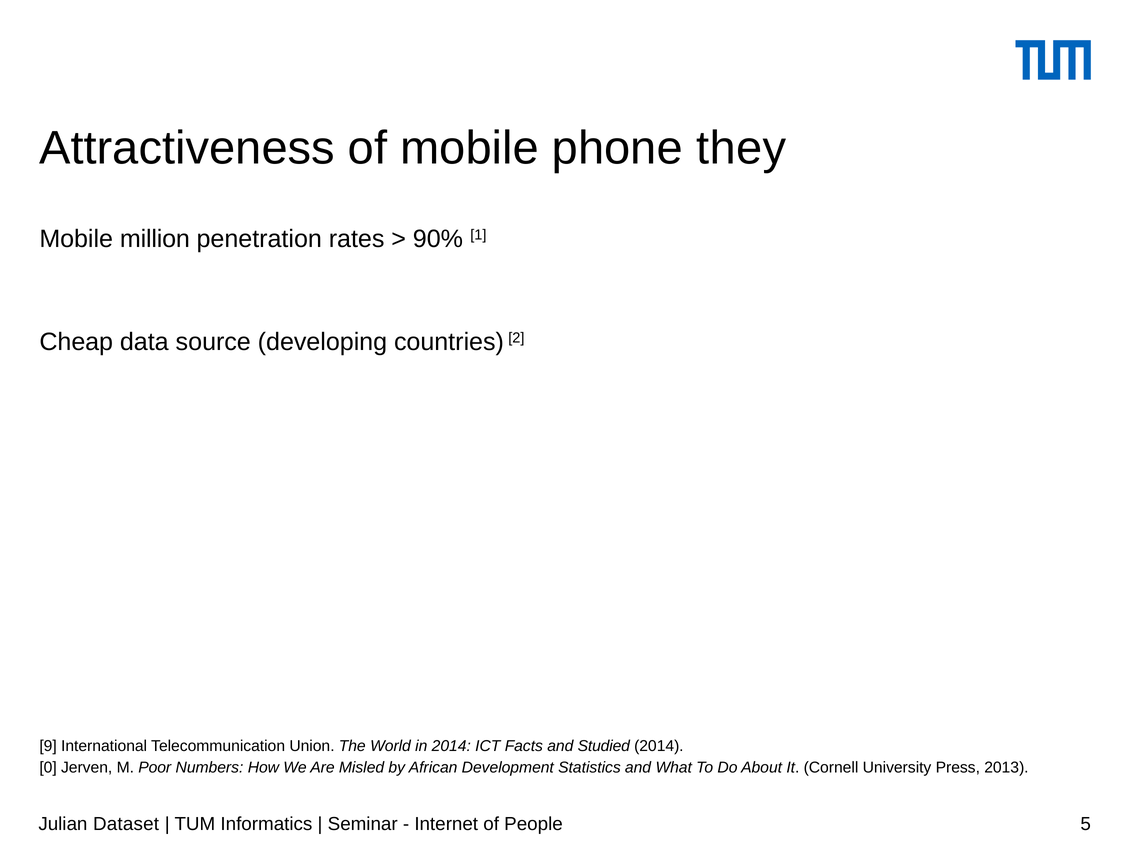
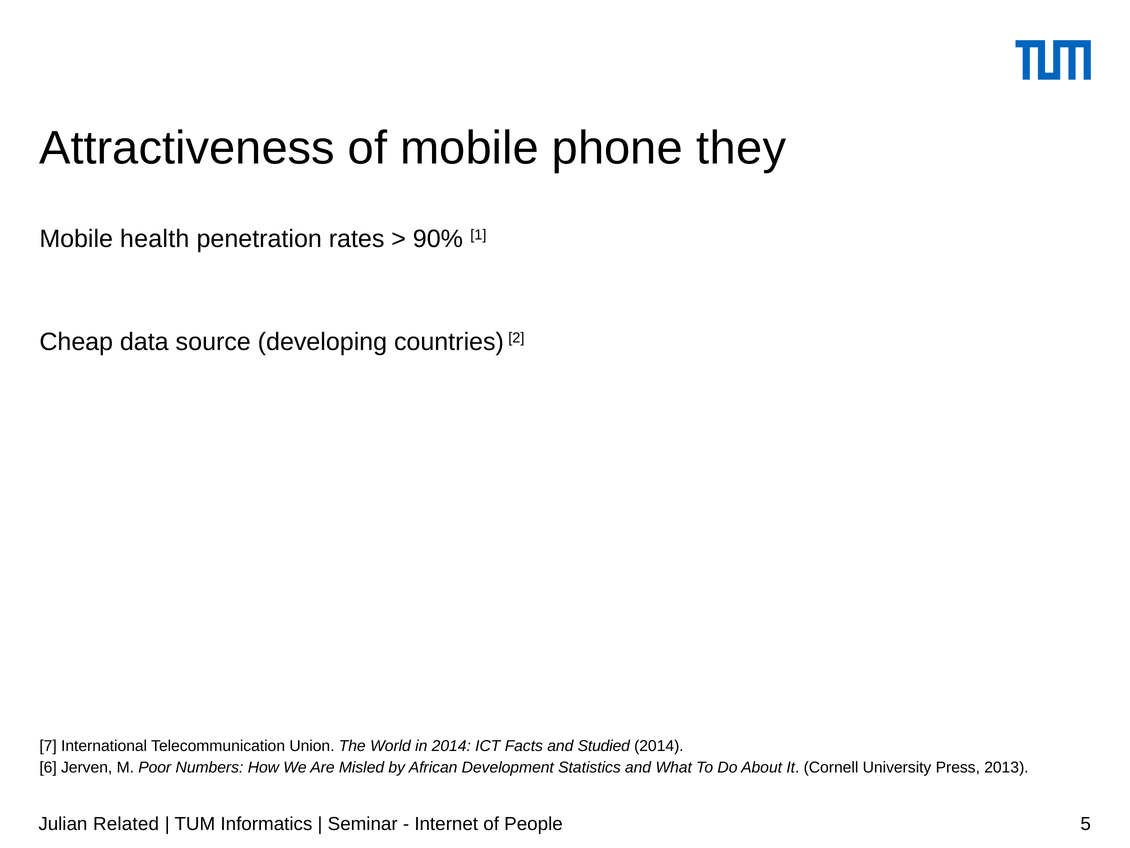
million: million -> health (155, 239)
9: 9 -> 7 (48, 745)
0: 0 -> 6 (48, 767)
Dataset: Dataset -> Related (126, 824)
